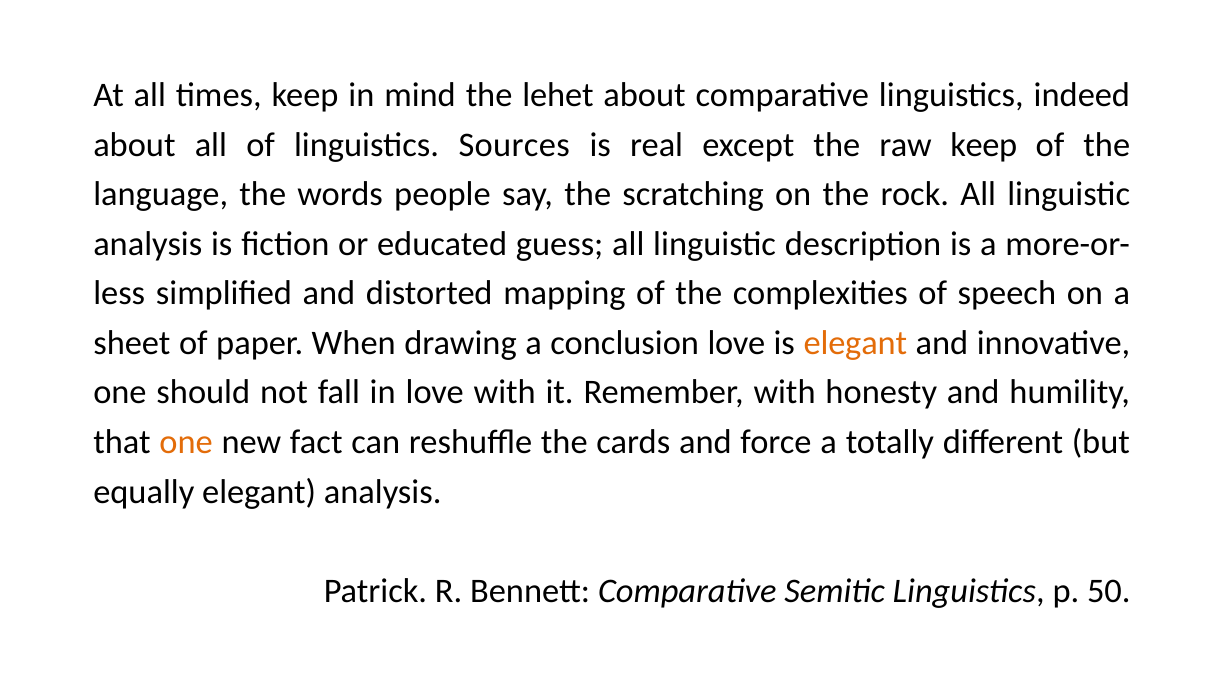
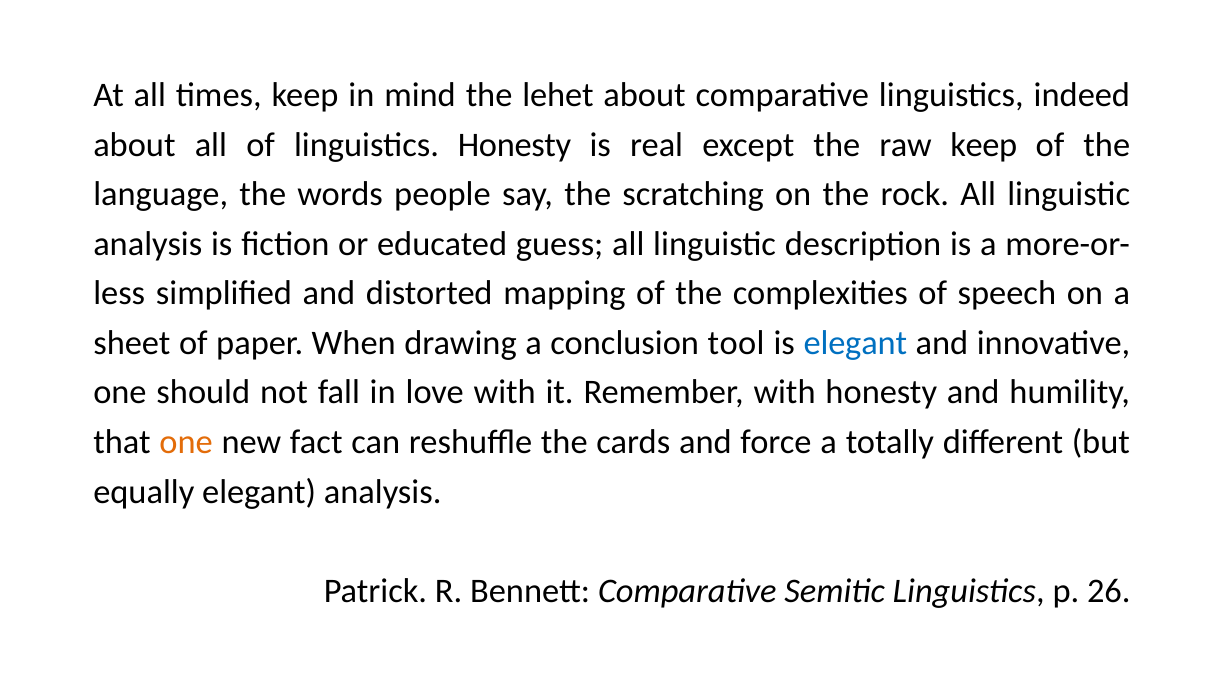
linguistics Sources: Sources -> Honesty (515, 145)
conclusion love: love -> tool (736, 343)
elegant colour: orange -> blue (855, 343)
50: 50 -> 26 (1109, 591)
